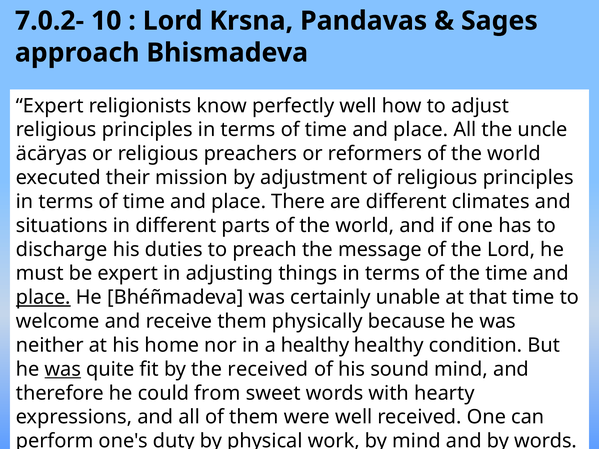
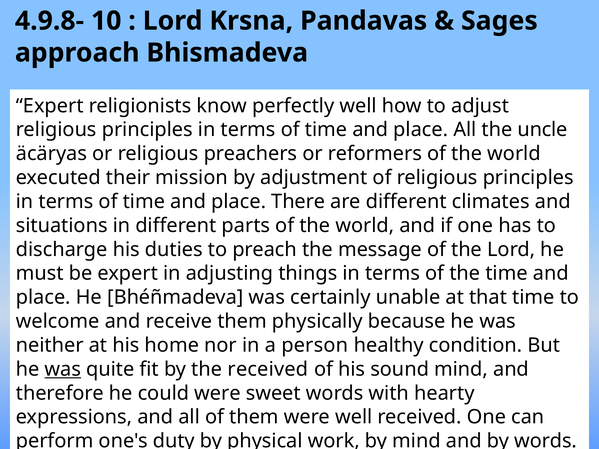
7.0.2-: 7.0.2- -> 4.9.8- (50, 21)
place underline: present -> none (43, 298)
a healthy: healthy -> person (315, 345)
could from: from -> were (217, 393)
